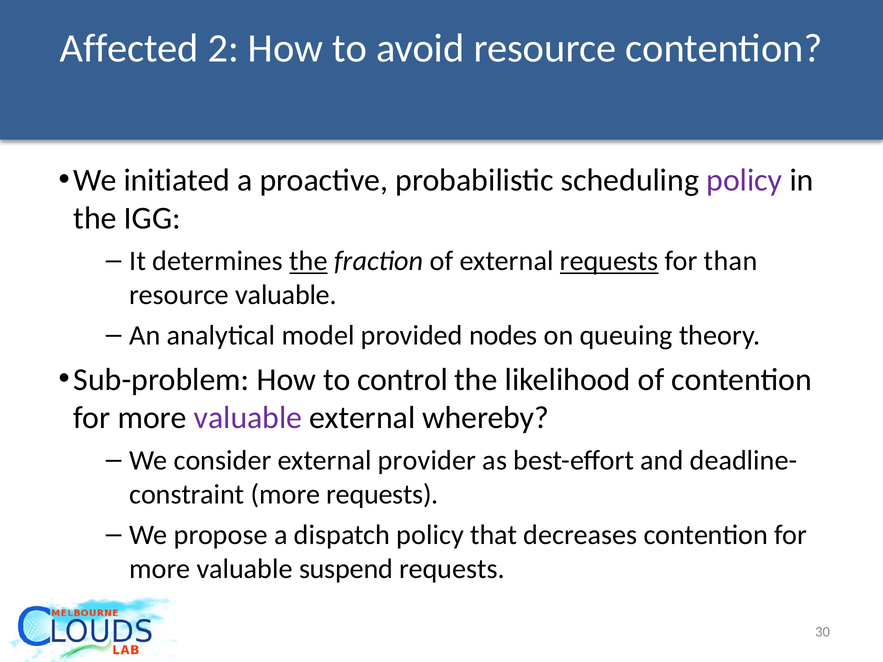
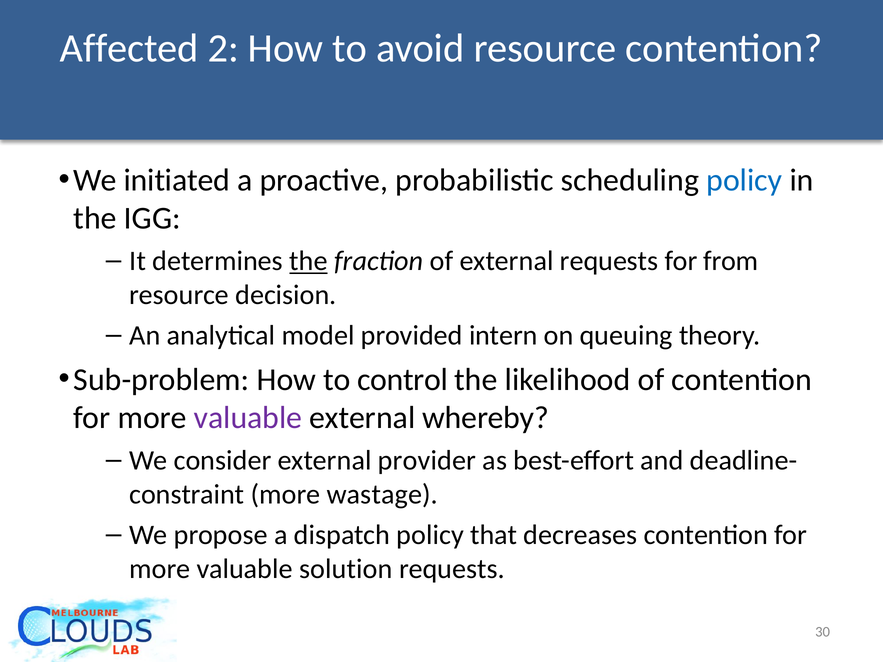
policy colour: purple -> blue (744, 180)
requests underline: present -> none (609, 261)
than: than -> from (731, 261)
resource valuable: valuable -> decision (286, 295)
nodes: nodes -> intern (503, 336)
more requests: requests -> wastage (382, 495)
suspend: suspend -> solution (346, 569)
